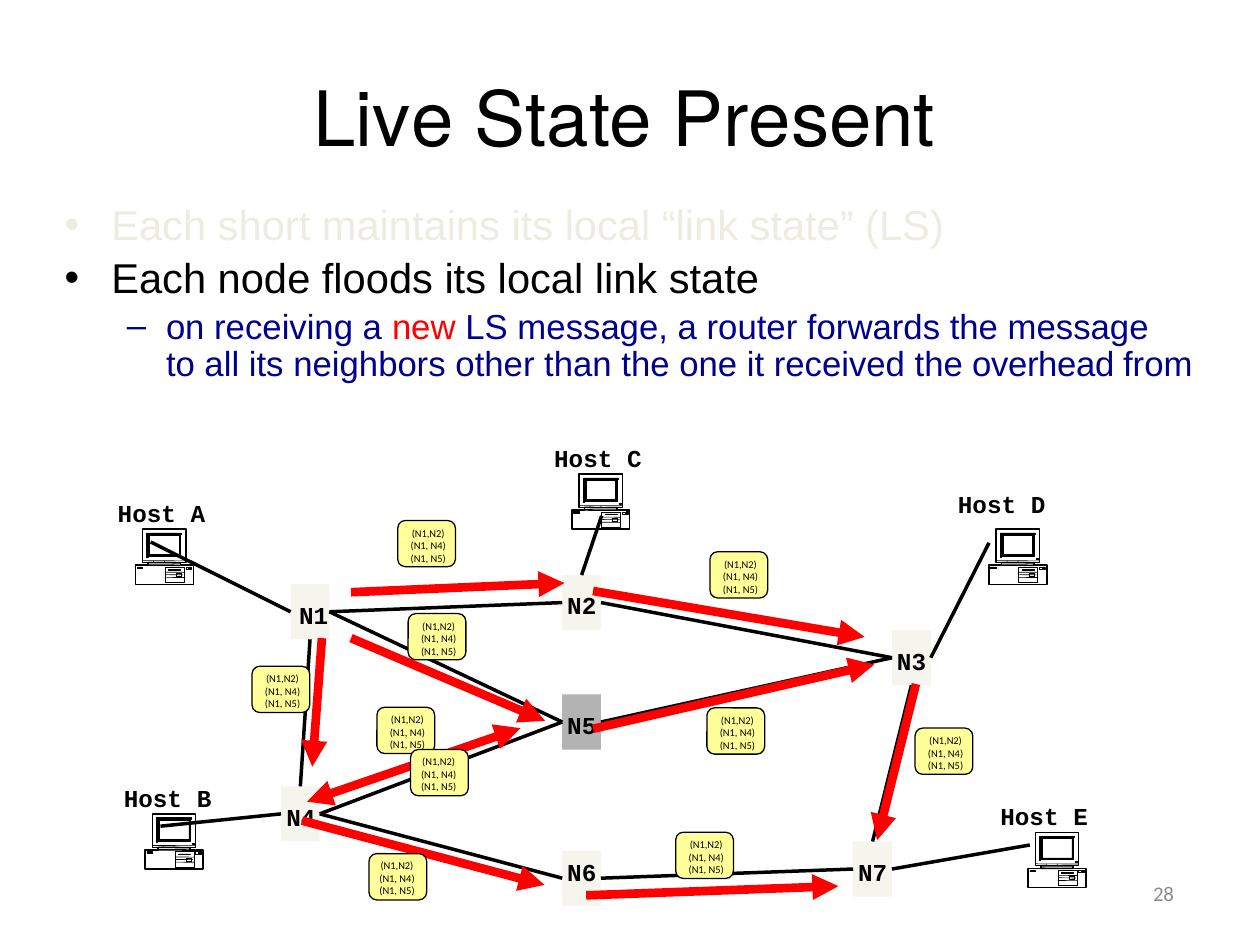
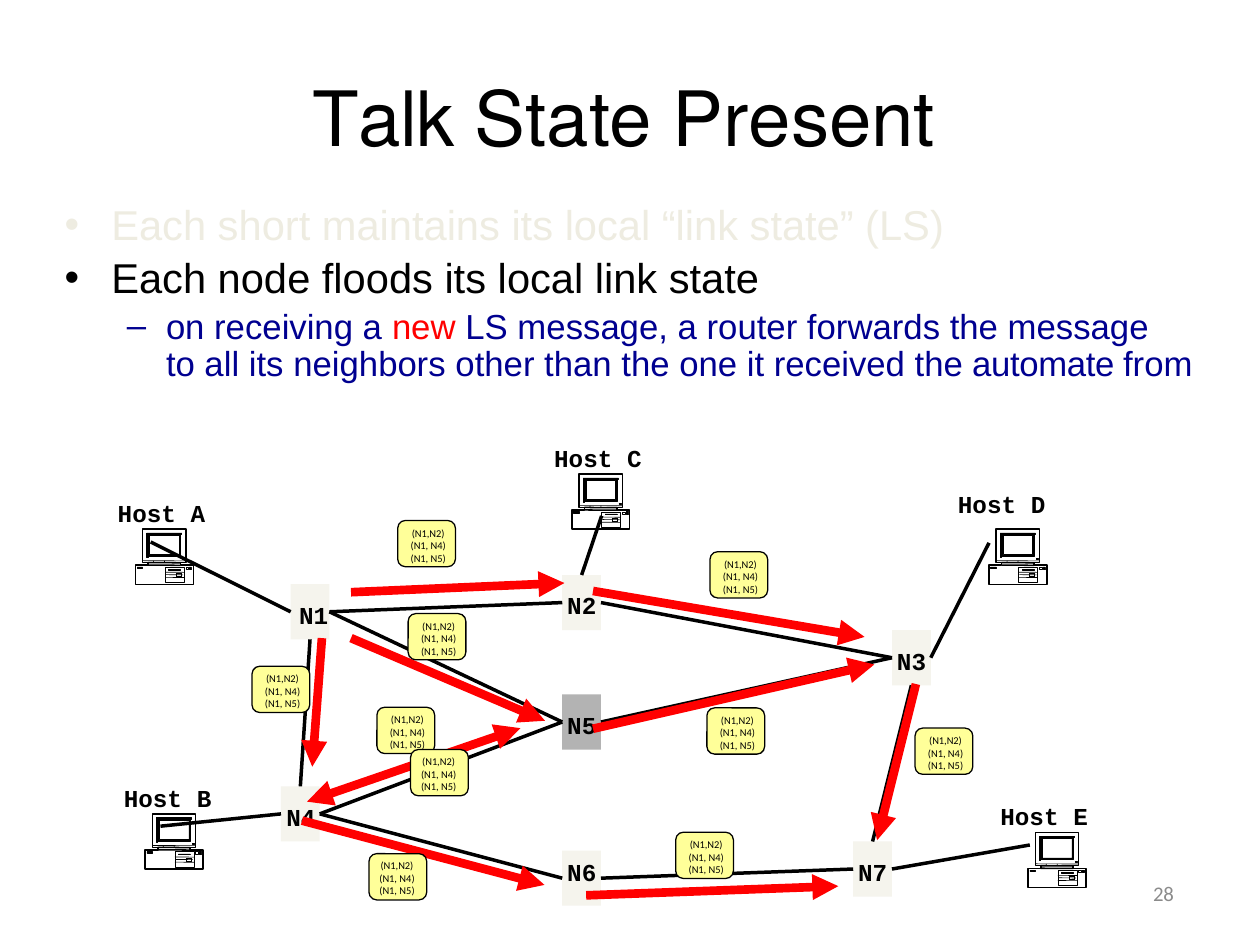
Live: Live -> Talk (384, 121)
overhead: overhead -> automate (1043, 365)
